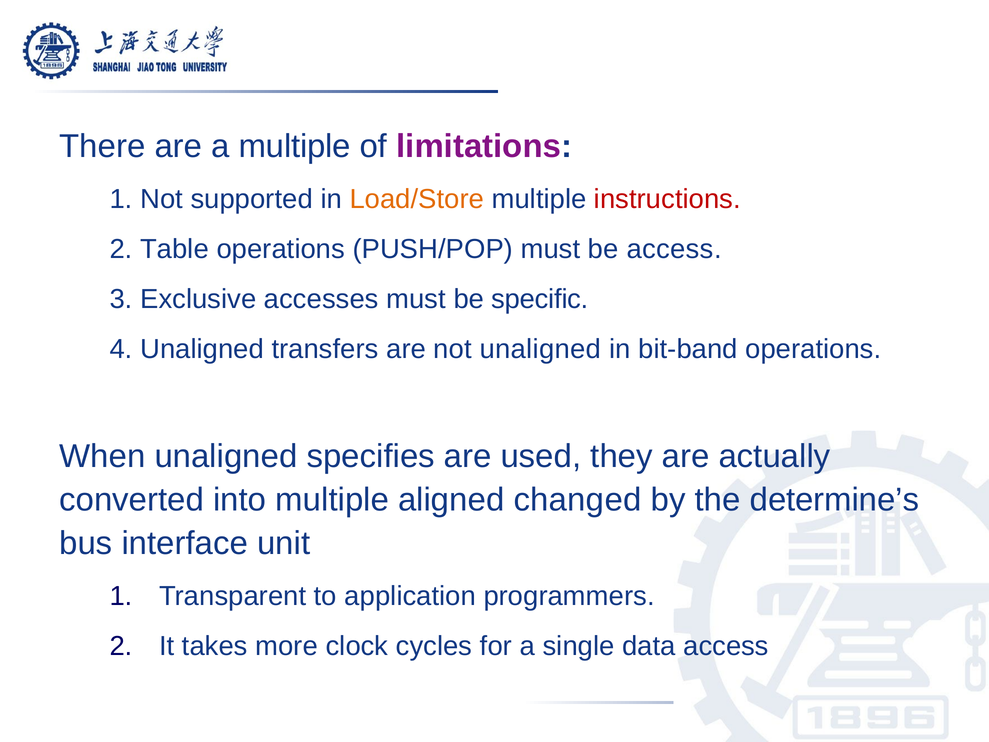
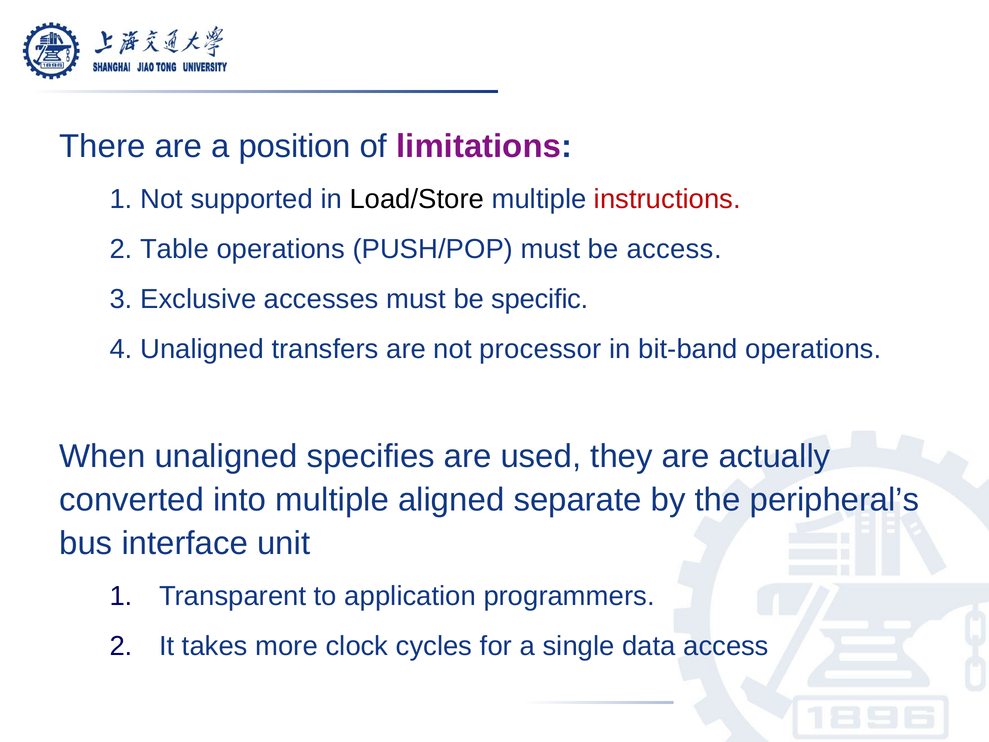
a multiple: multiple -> position (295, 146)
Load/Store colour: orange -> black (417, 199)
not unaligned: unaligned -> processor (540, 349)
changed: changed -> separate (578, 500)
determine’s: determine’s -> peripheral’s (834, 500)
